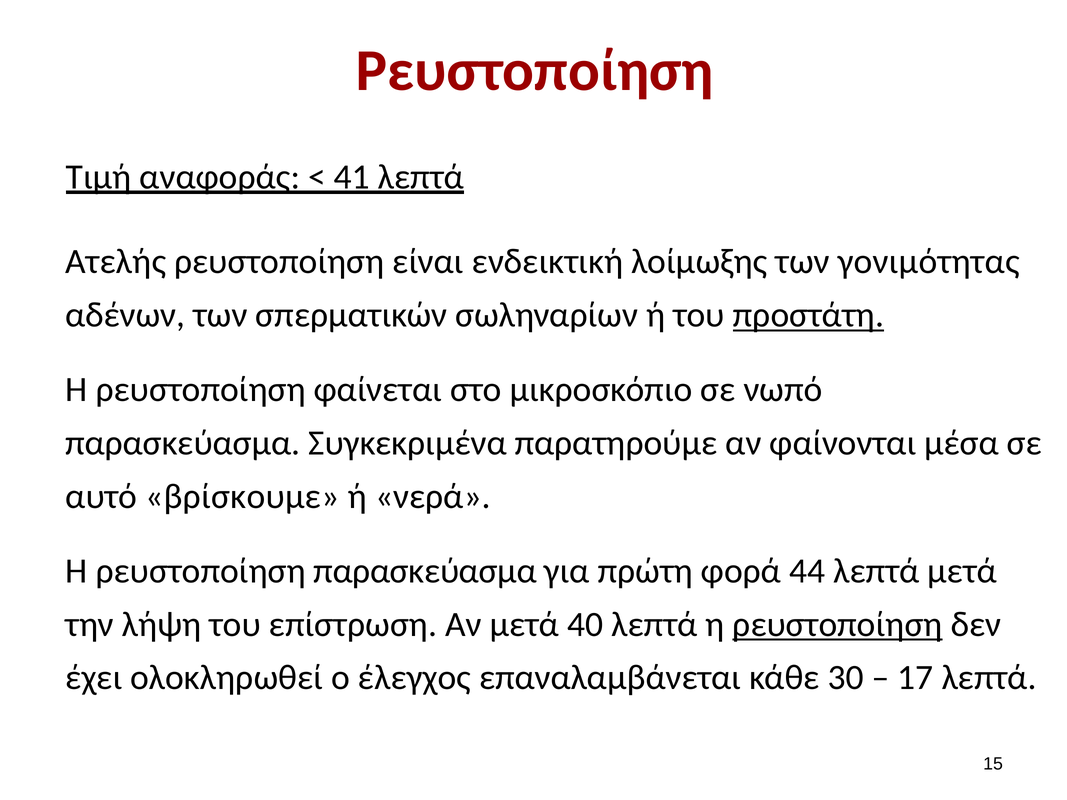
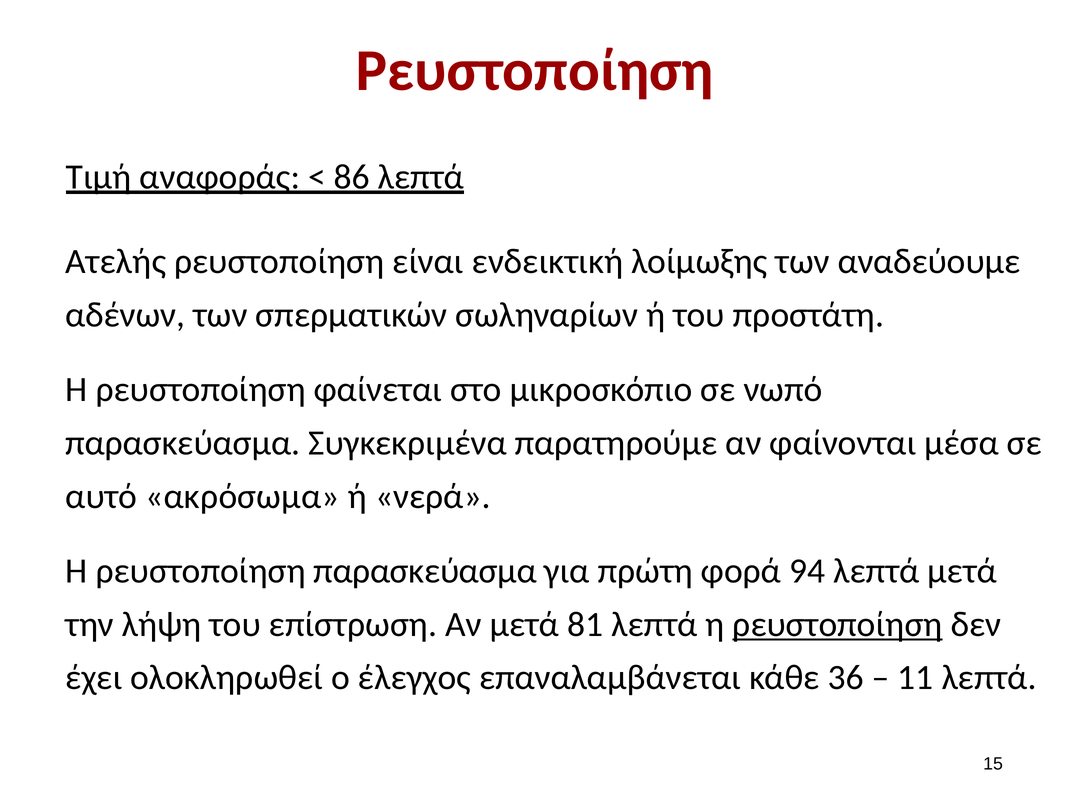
41: 41 -> 86 (352, 177)
γονιμότητας: γονιμότητας -> αναδεύουμε (929, 262)
προστάτη underline: present -> none (808, 315)
βρίσκουμε: βρίσκουμε -> ακρόσωμα (242, 497)
44: 44 -> 94 (807, 571)
40: 40 -> 81 (585, 625)
30: 30 -> 36 (846, 678)
17: 17 -> 11 (915, 678)
